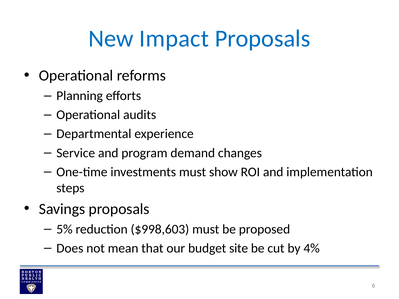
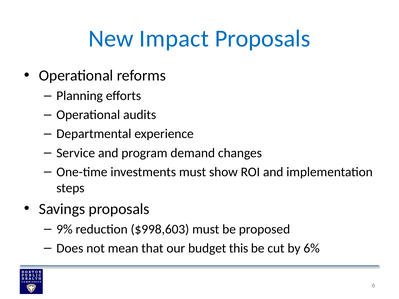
5%: 5% -> 9% (64, 229)
site: site -> this (239, 248)
4%: 4% -> 6% (312, 248)
